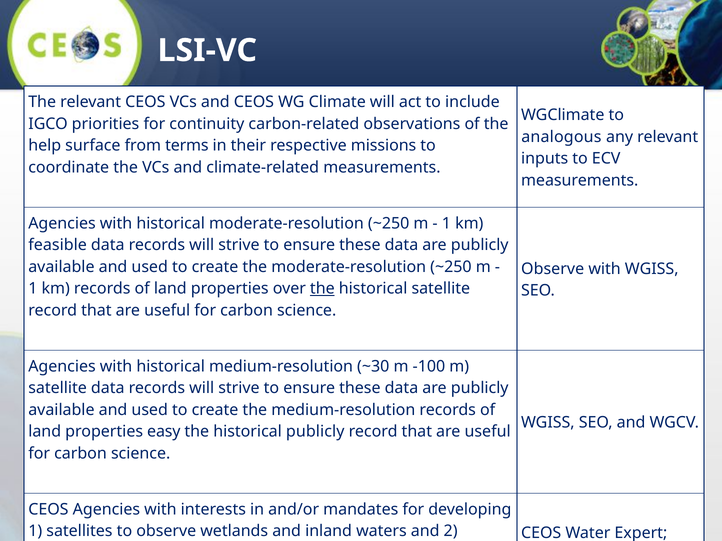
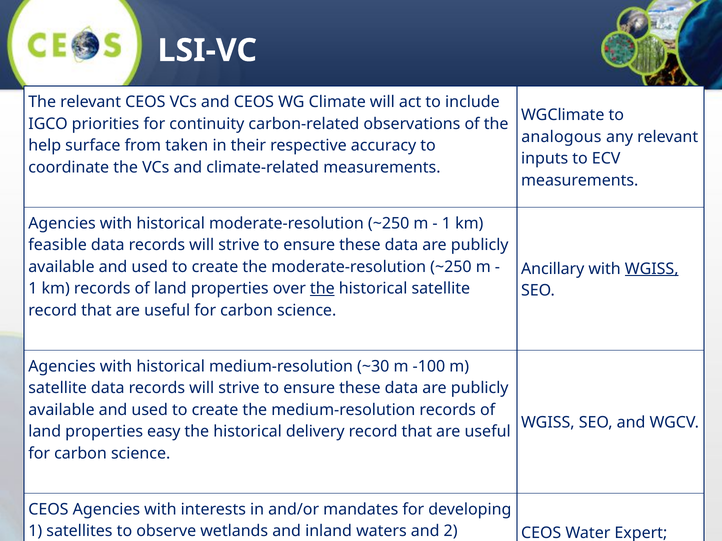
terms: terms -> taken (187, 146)
missions: missions -> accuracy (384, 146)
Observe: Observe -> Ancillary (553, 269)
WGISS underline: none -> present (652, 269)
historical publicly: publicly -> delivery (315, 432)
